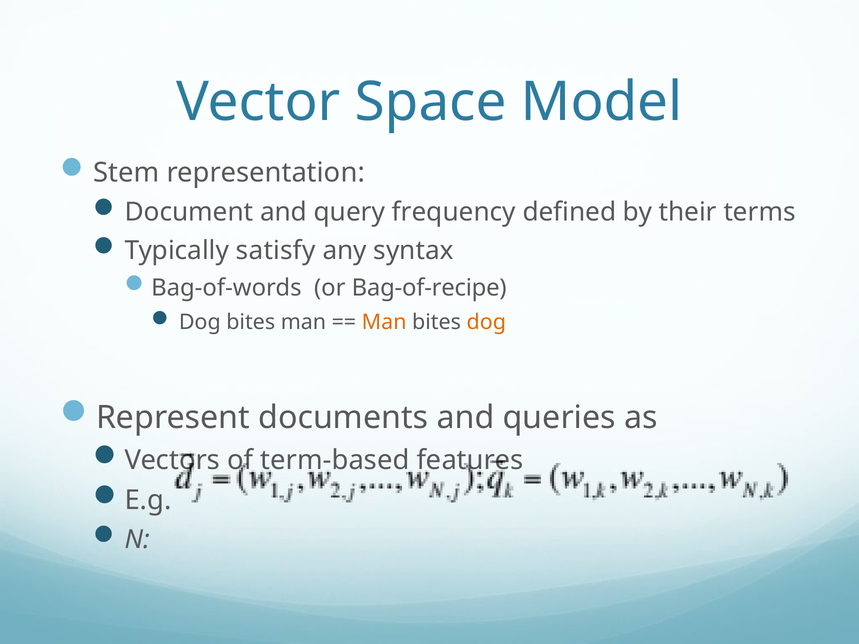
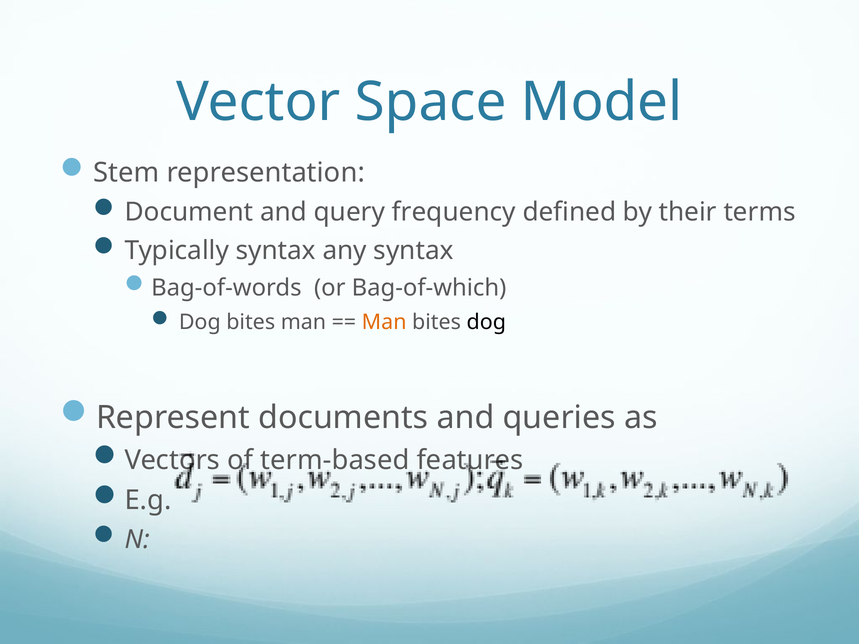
Typically satisfy: satisfy -> syntax (276, 251)
Bag-of-recipe: Bag-of-recipe -> Bag-of-which (429, 288)
dog colour: orange -> black (486, 322)
